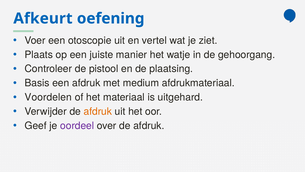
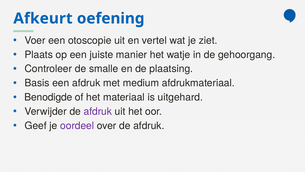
pistool: pistool -> smalle (104, 69)
Voordelen: Voordelen -> Benodigde (48, 97)
afdruk colour: orange -> purple (98, 111)
